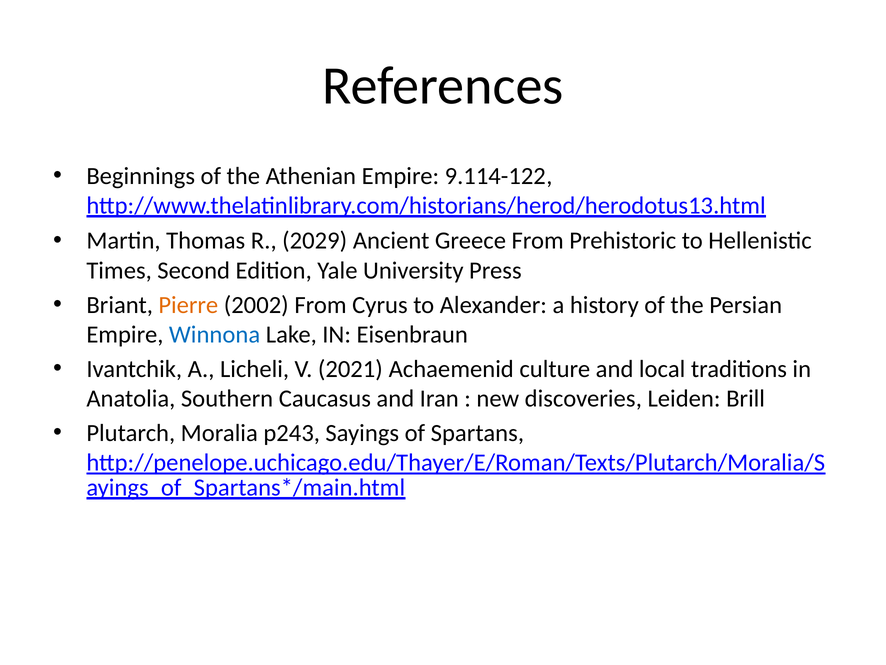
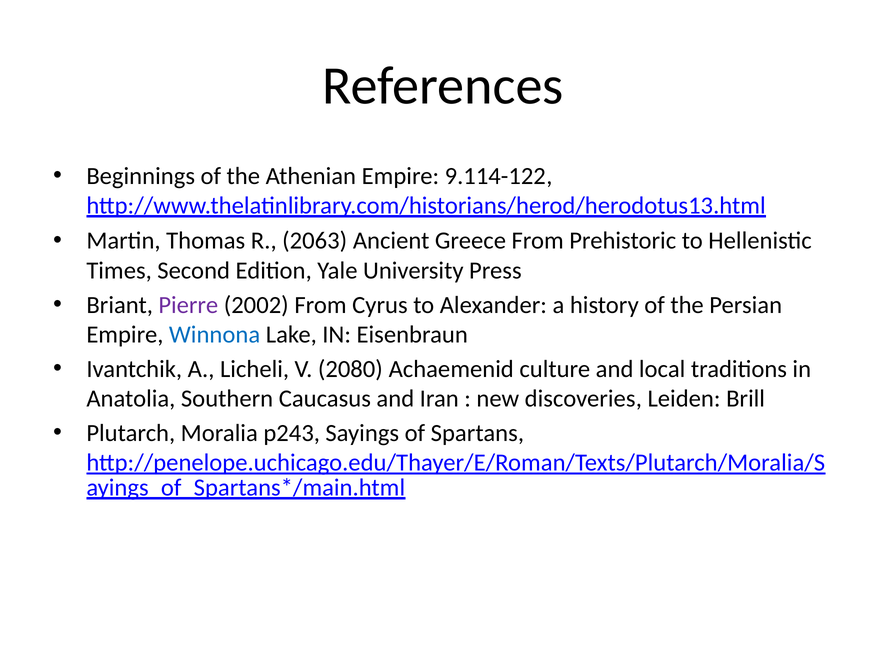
2029: 2029 -> 2063 (315, 241)
Pierre colour: orange -> purple (188, 305)
2021: 2021 -> 2080 (350, 369)
